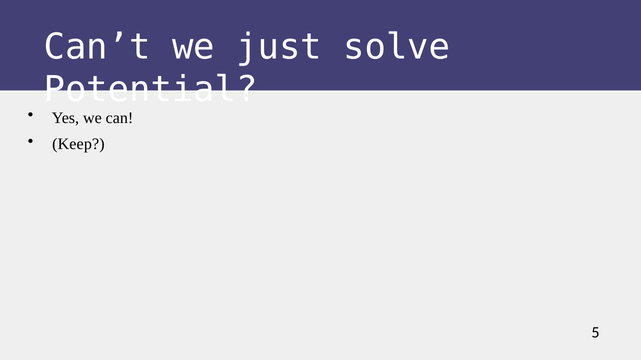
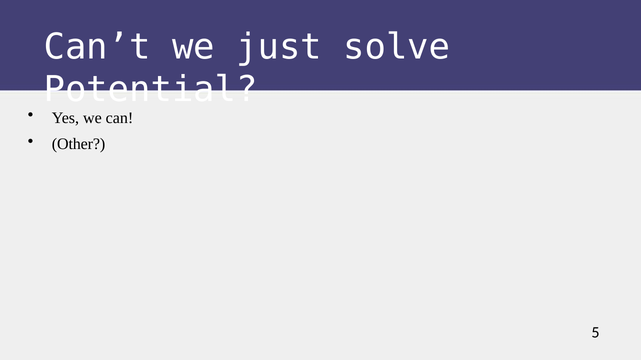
Keep: Keep -> Other (79, 144)
